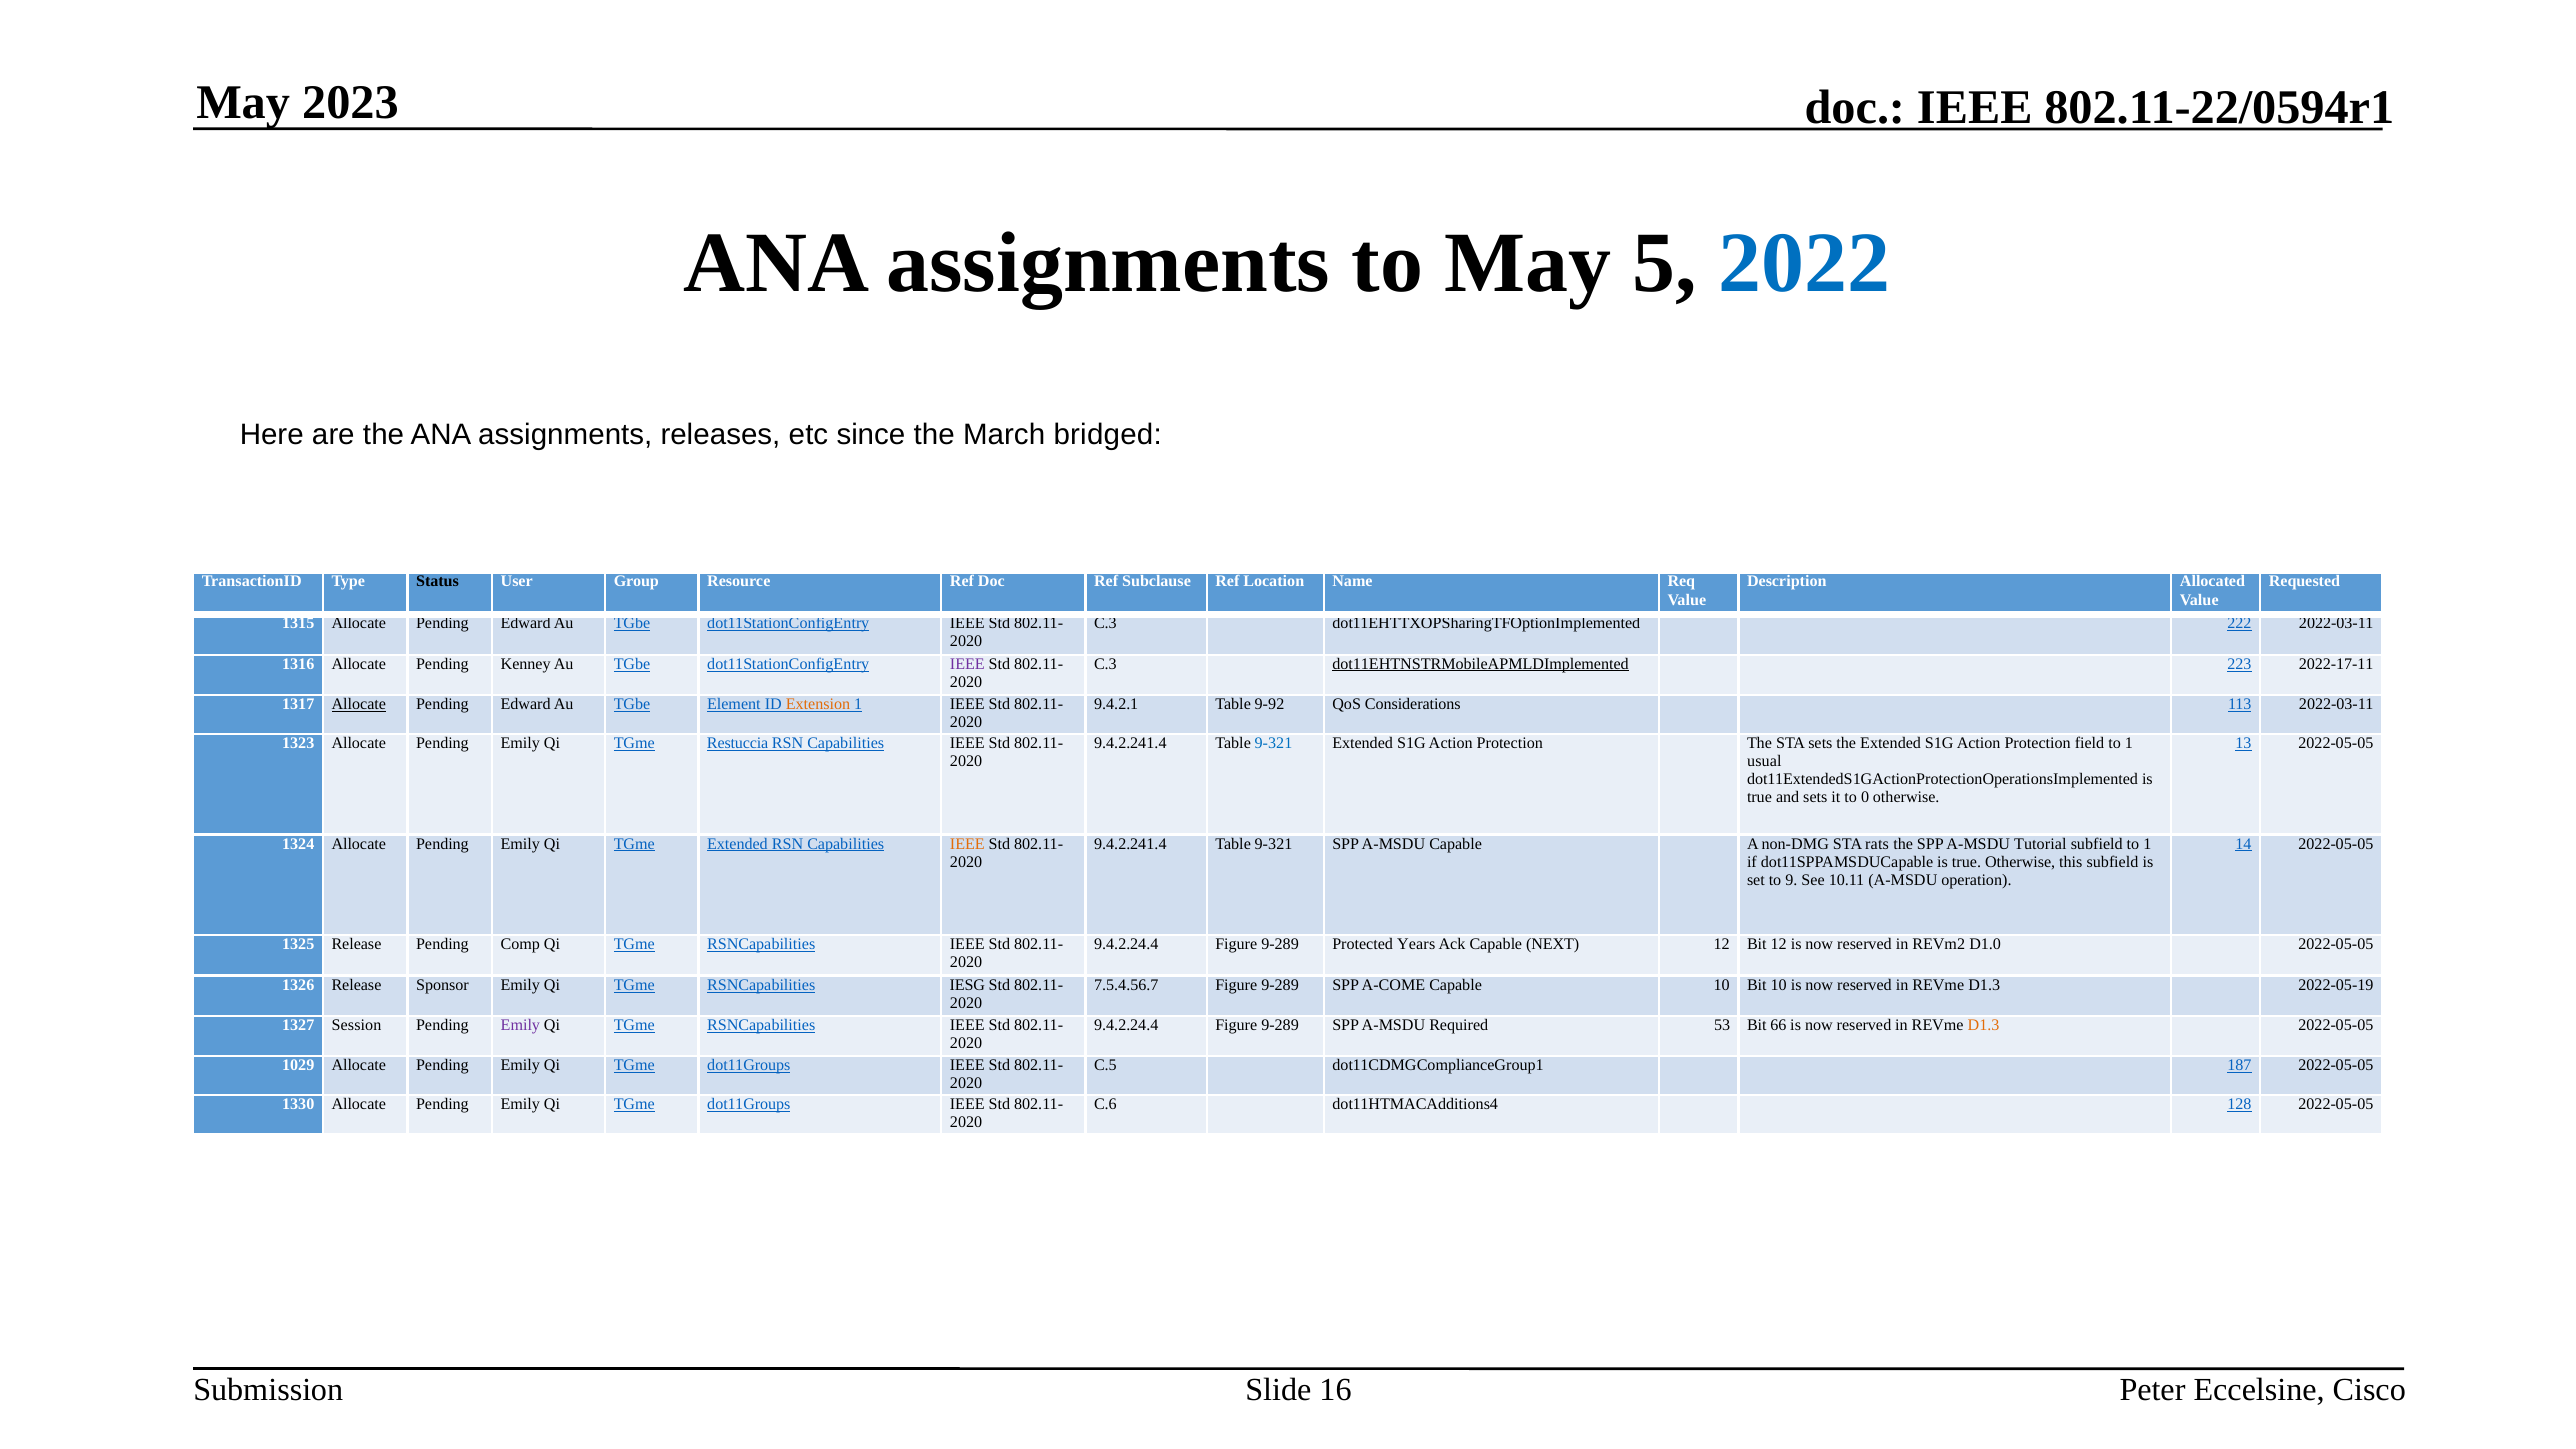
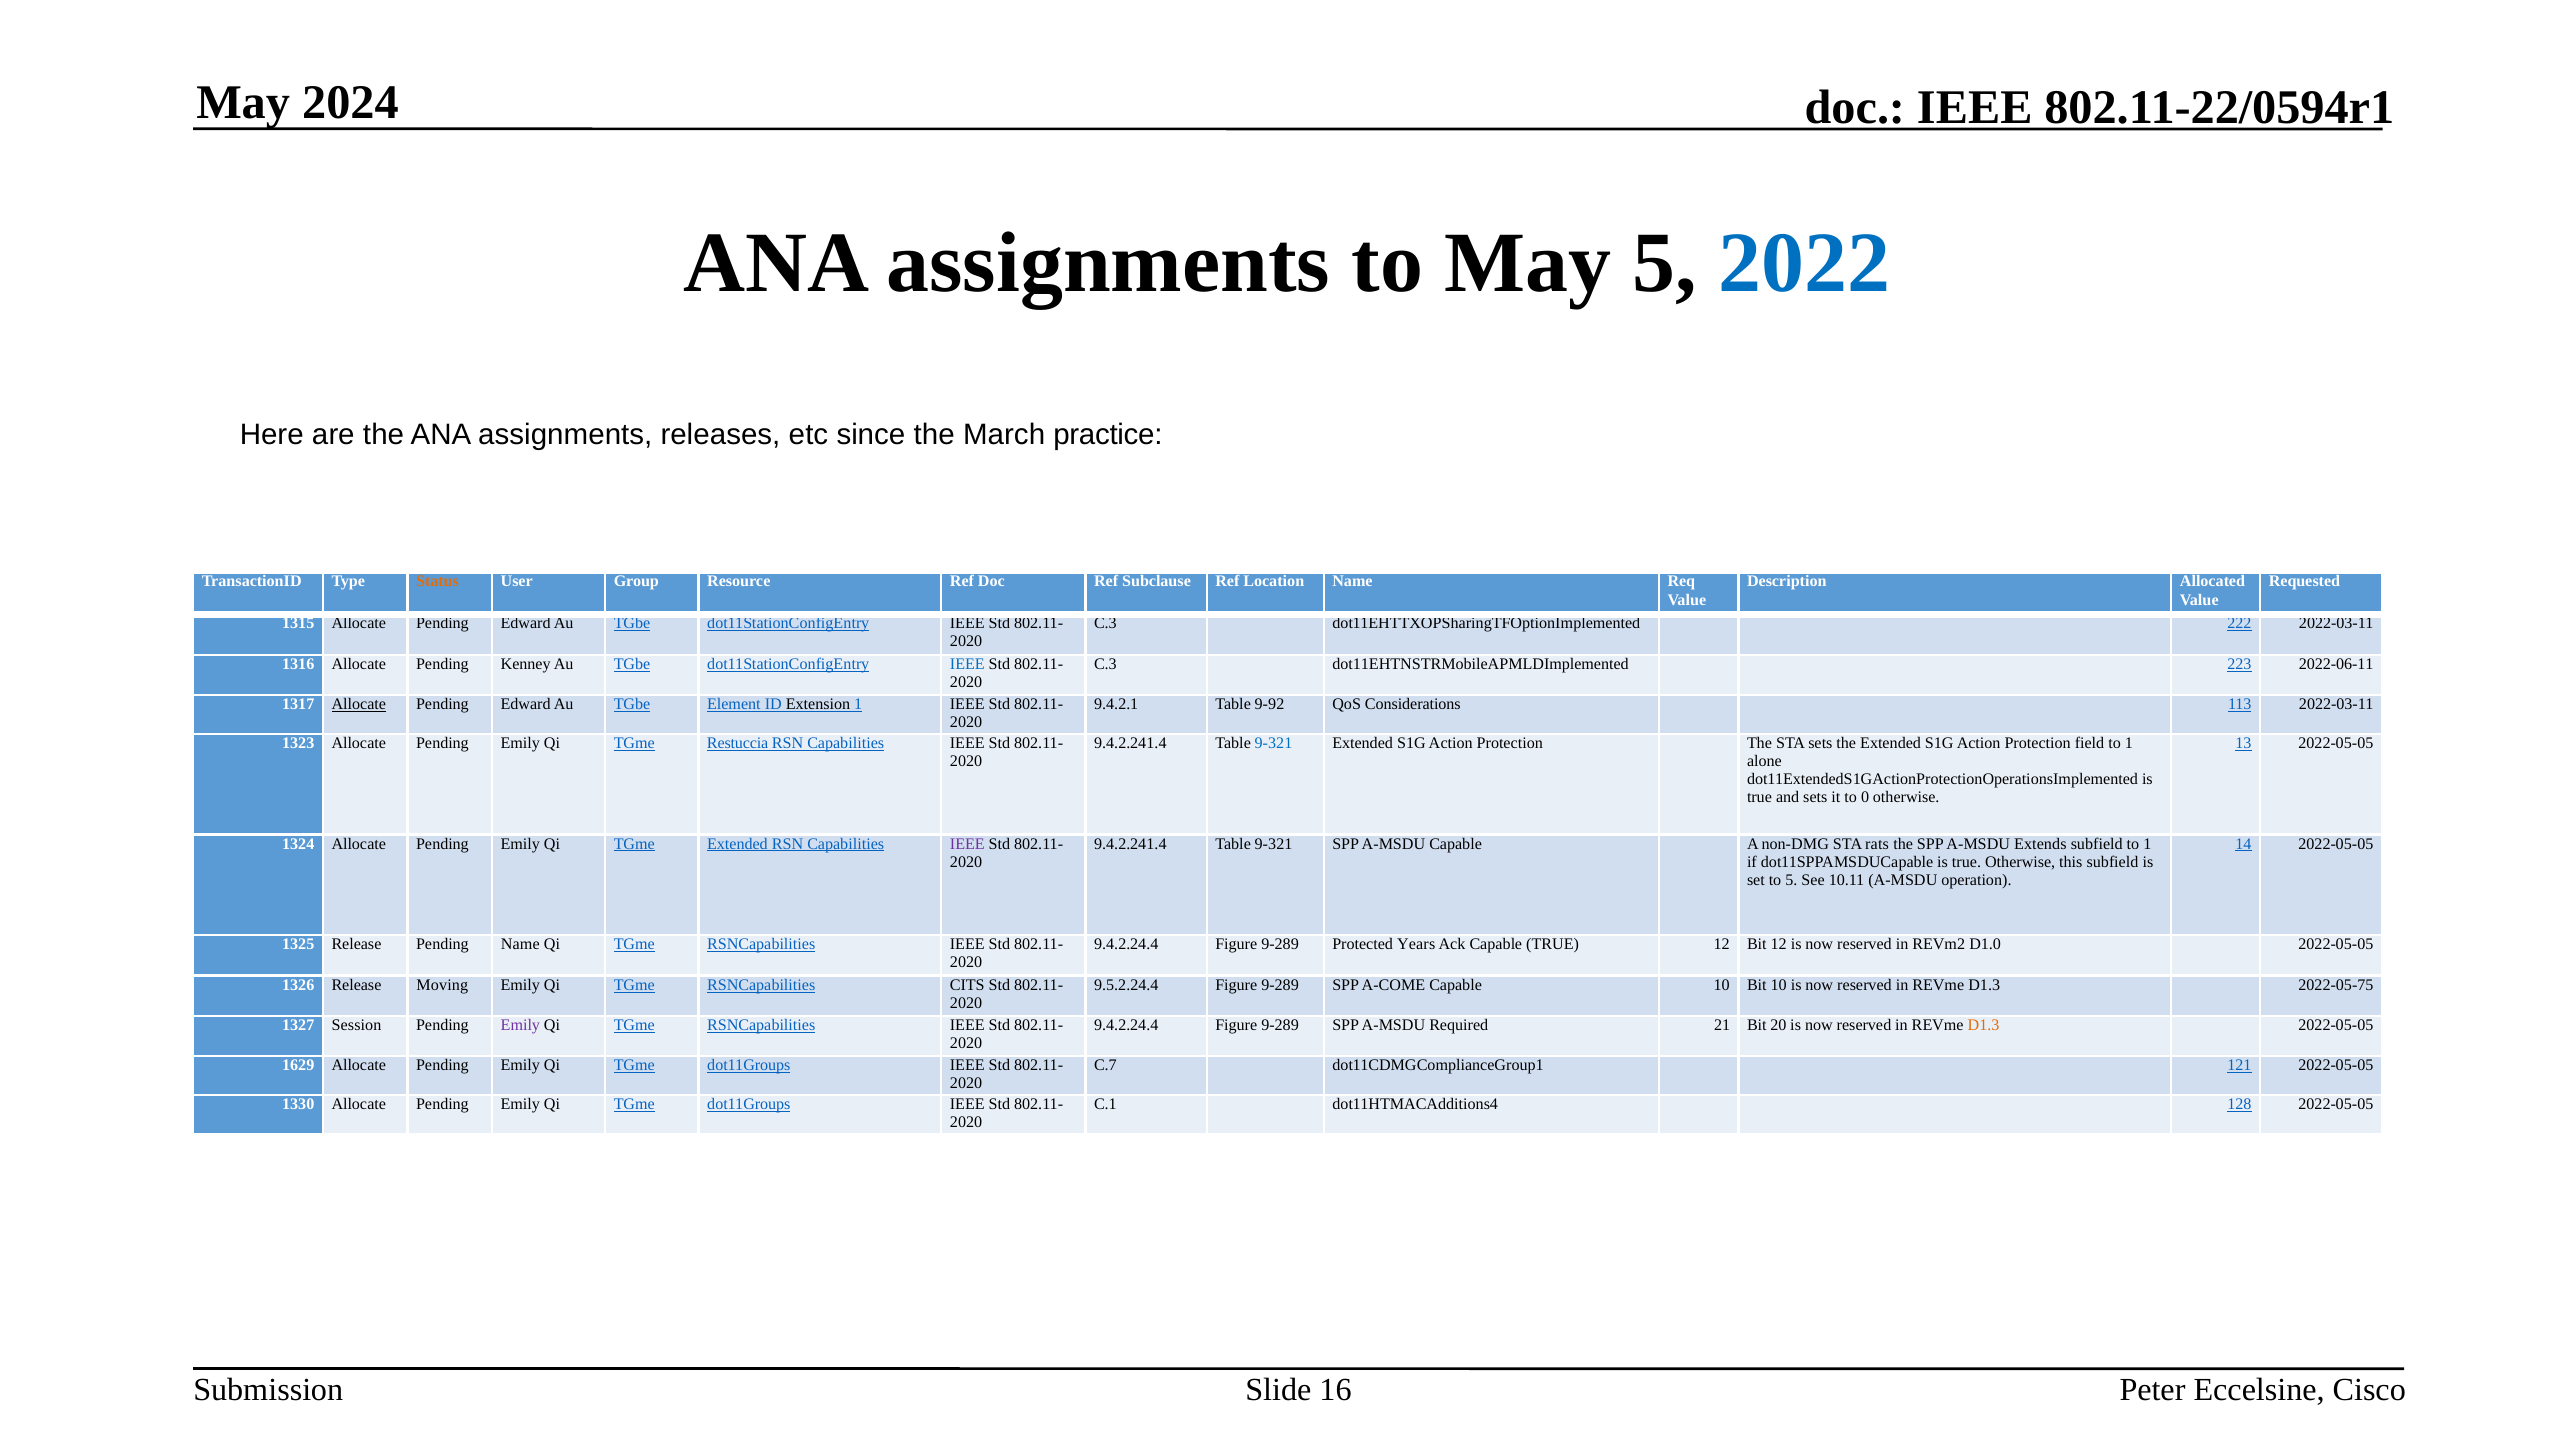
2023: 2023 -> 2024 (350, 102)
bridged: bridged -> practice (1108, 435)
Status colour: black -> orange (437, 582)
IEEE colour: purple -> blue (967, 664)
dot11EHTNSTRMobileAPMLDImplemented underline: present -> none (1481, 664)
2022-17-11: 2022-17-11 -> 2022-06-11 (2336, 664)
Extension colour: orange -> black (818, 704)
usual: usual -> alone (1764, 761)
IEEE colour: orange -> purple (967, 844)
Tutorial: Tutorial -> Extends (2040, 844)
to 9: 9 -> 5 (1791, 880)
Pending Comp: Comp -> Name (520, 944)
Capable NEXT: NEXT -> TRUE (1553, 944)
Sponsor: Sponsor -> Moving (442, 985)
IESG: IESG -> CITS (967, 985)
7.5.4.56.7: 7.5.4.56.7 -> 9.5.2.24.4 (1126, 985)
2022-05-19: 2022-05-19 -> 2022-05-75 (2336, 985)
53: 53 -> 21 (1722, 1025)
66: 66 -> 20 (1778, 1025)
1029: 1029 -> 1629 (298, 1065)
C.5: C.5 -> C.7 (1105, 1065)
187: 187 -> 121 (2239, 1065)
C.6: C.6 -> C.1 (1105, 1104)
